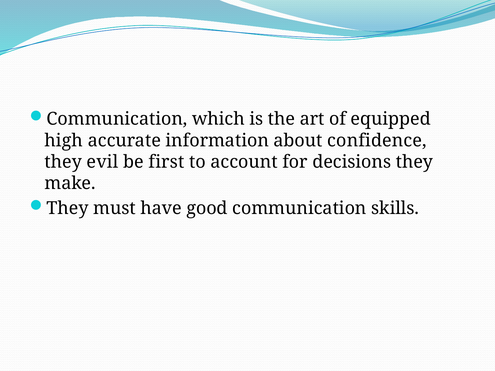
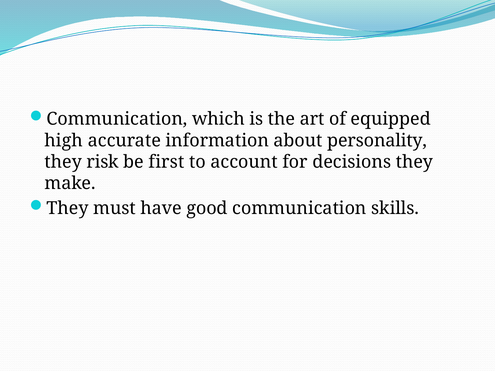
confidence: confidence -> personality (377, 141)
evil: evil -> risk (103, 162)
